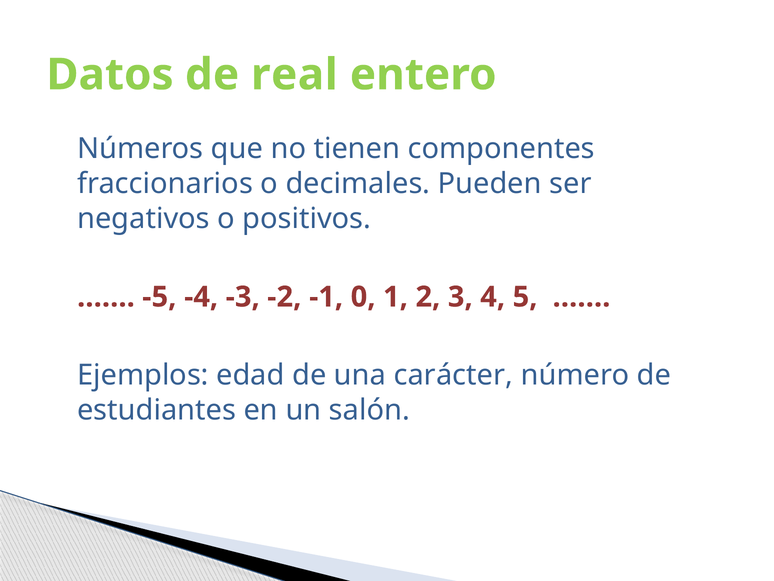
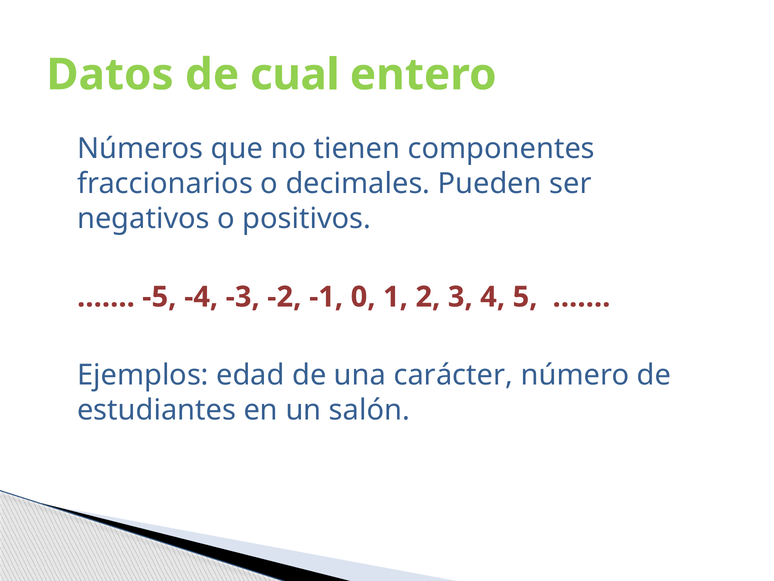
real: real -> cual (295, 75)
